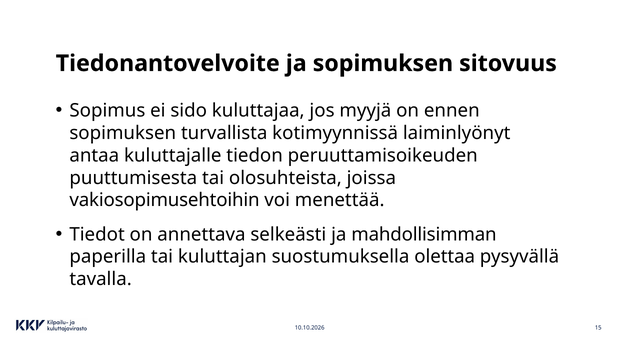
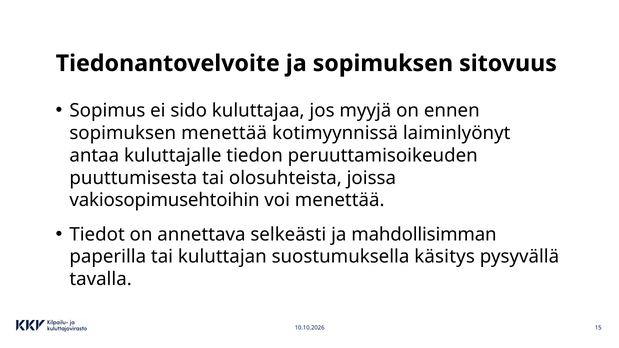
sopimuksen turvallista: turvallista -> menettää (224, 133)
olettaa: olettaa -> käsitys (445, 257)
